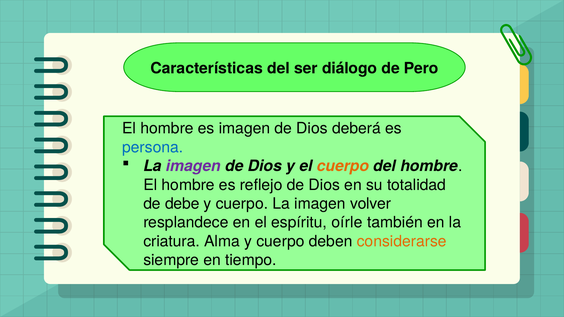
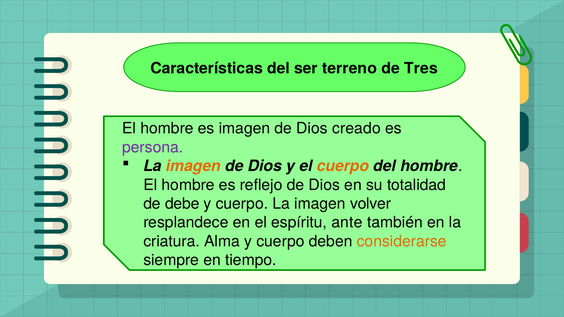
diálogo: diálogo -> terreno (349, 68)
Pero: Pero -> Tres (421, 68)
deberá: deberá -> creado (356, 129)
persona colour: blue -> purple (153, 147)
imagen colour: purple -> orange (193, 166)
oírle: oírle -> ante (347, 223)
